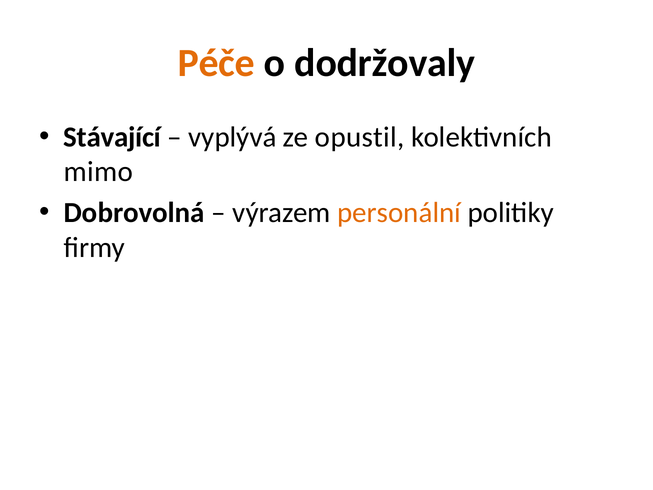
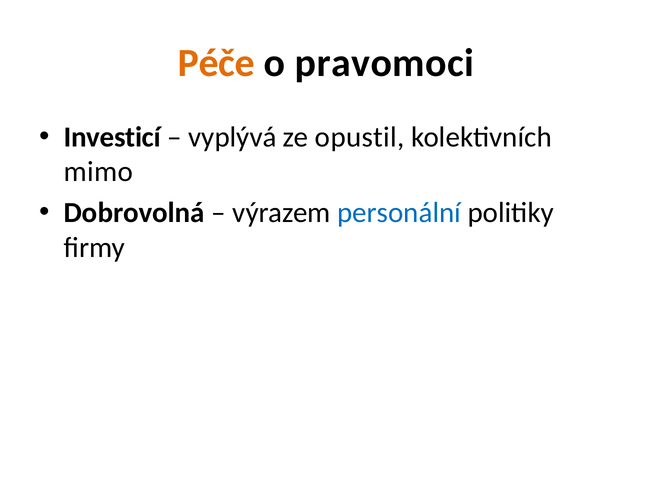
dodržovaly: dodržovaly -> pravomoci (384, 63)
Stávající: Stávající -> Investicí (112, 137)
personální colour: orange -> blue (399, 212)
